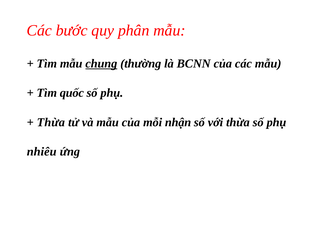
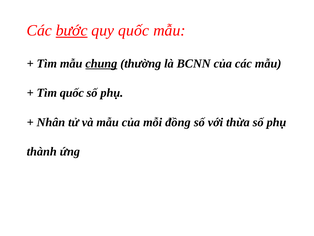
bước underline: none -> present (72, 30)
quy phân: phân -> quốc (134, 30)
Thừa: Thừa -> Nhân (51, 122)
nhận: nhận -> đồng (178, 122)
nhiêu: nhiêu -> thành (42, 151)
